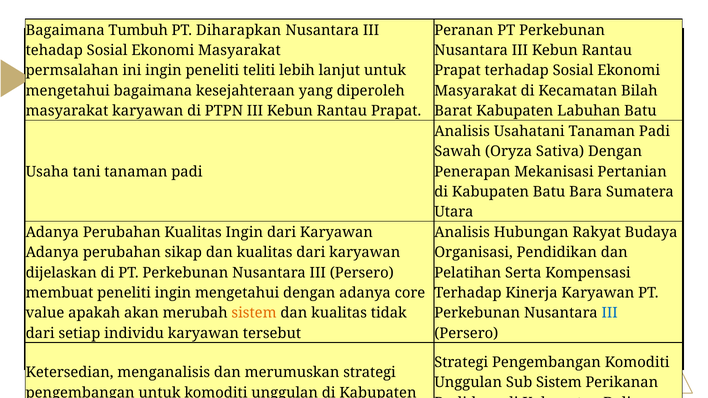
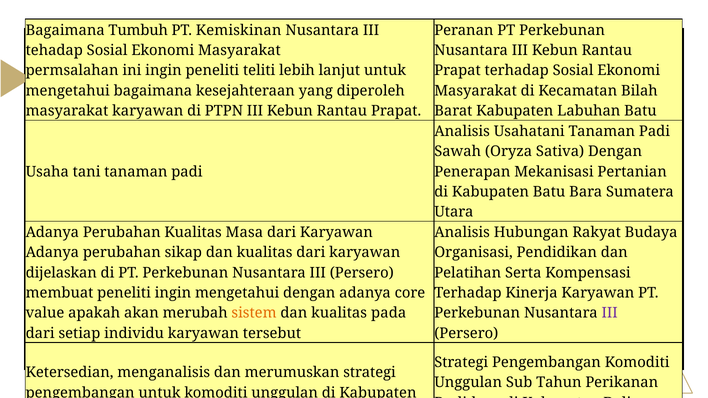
Diharapkan: Diharapkan -> Kemiskinan (239, 30)
Kualitas Ingin: Ingin -> Masa (244, 233)
tidak: tidak -> pada (389, 313)
III colour: blue -> purple (610, 313)
Sub Sistem: Sistem -> Tahun (559, 383)
